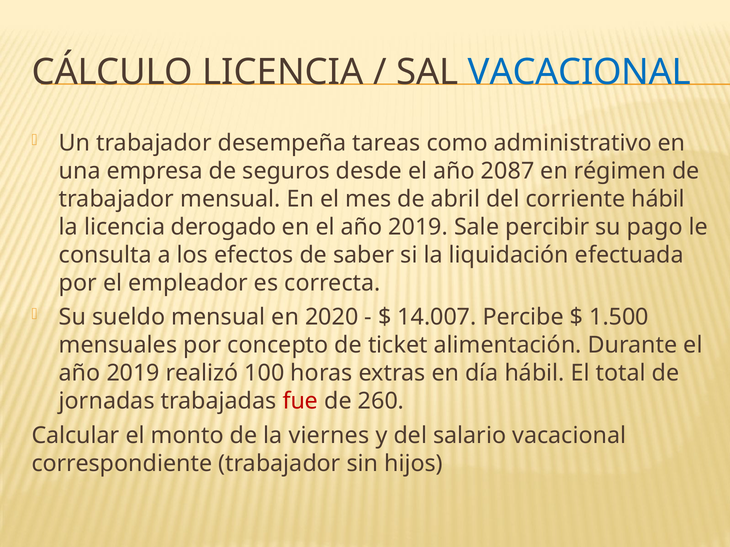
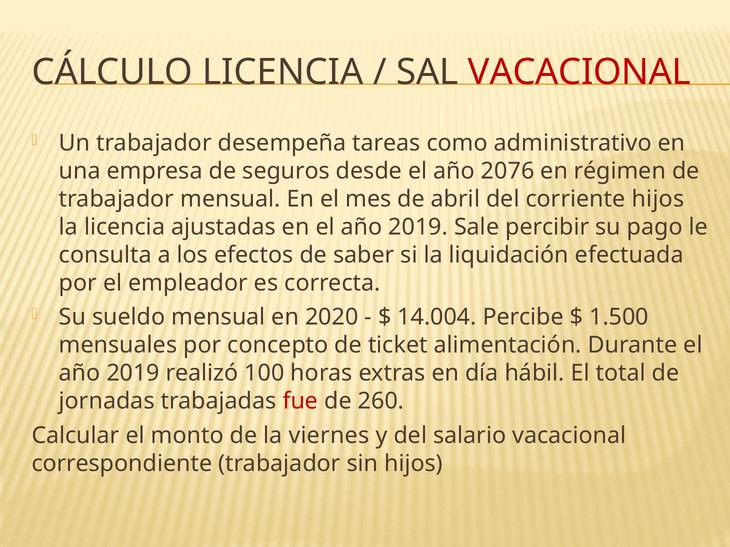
VACACIONAL colour: blue -> red (579, 72)
2087: 2087 -> 2076 (508, 171)
corriente hábil: hábil -> hijos (658, 199)
derogado: derogado -> ajustadas (223, 227)
14.007: 14.007 -> 14.004 (437, 318)
